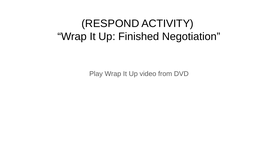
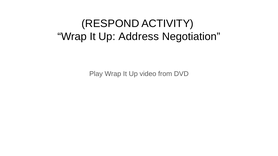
Finished: Finished -> Address (139, 37)
